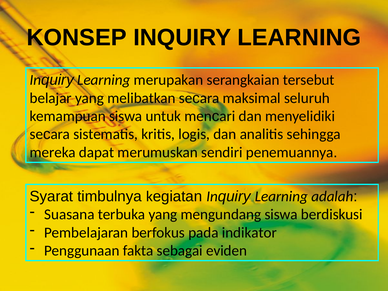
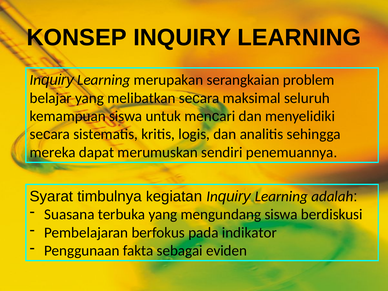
tersebut: tersebut -> problem (309, 80)
